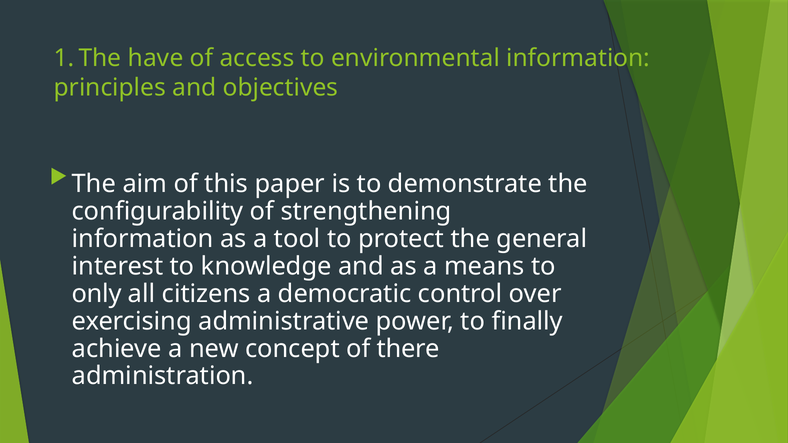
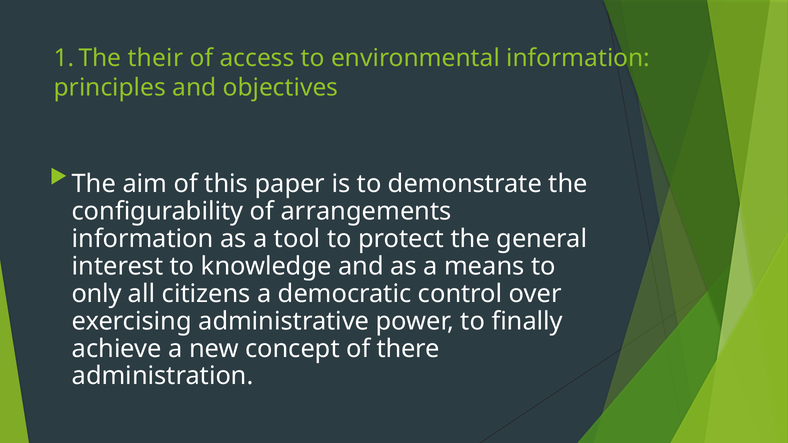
have: have -> their (156, 58)
strengthening: strengthening -> arrangements (366, 211)
